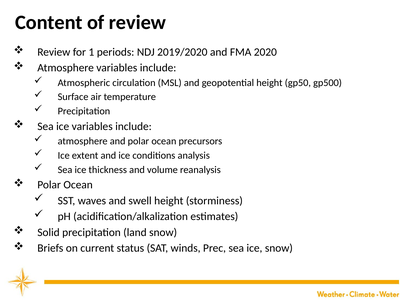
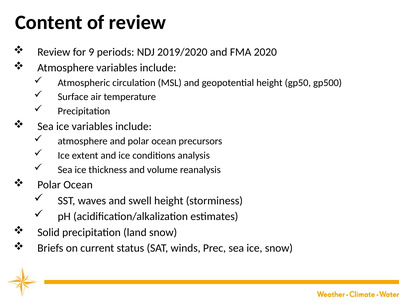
1: 1 -> 9 (91, 52)
